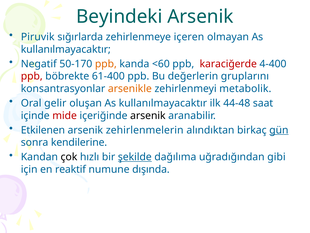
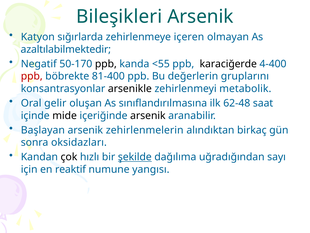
Beyindeki: Beyindeki -> Bileşikleri (119, 16)
Piruvik: Piruvik -> Katyon (38, 37)
kullanılmayacaktır: kullanılmayacaktır -> azaltılabilmektedir (66, 49)
ppb colour: orange -> black (106, 64)
<60: <60 -> <55 (161, 64)
karaciğerde colour: red -> black (228, 64)
61-400: 61-400 -> 81-400 (108, 76)
arsenikle colour: orange -> black (130, 89)
oluşan As kullanılmayacaktır: kullanılmayacaktır -> sınıflandırılmasına (163, 103)
44-48: 44-48 -> 62-48 (237, 103)
mide colour: red -> black (65, 115)
Etkilenen: Etkilenen -> Başlayan (43, 130)
gün underline: present -> none (279, 130)
kendilerine: kendilerine -> oksidazları (79, 142)
gibi: gibi -> sayı (277, 157)
dışında: dışında -> yangısı (151, 169)
